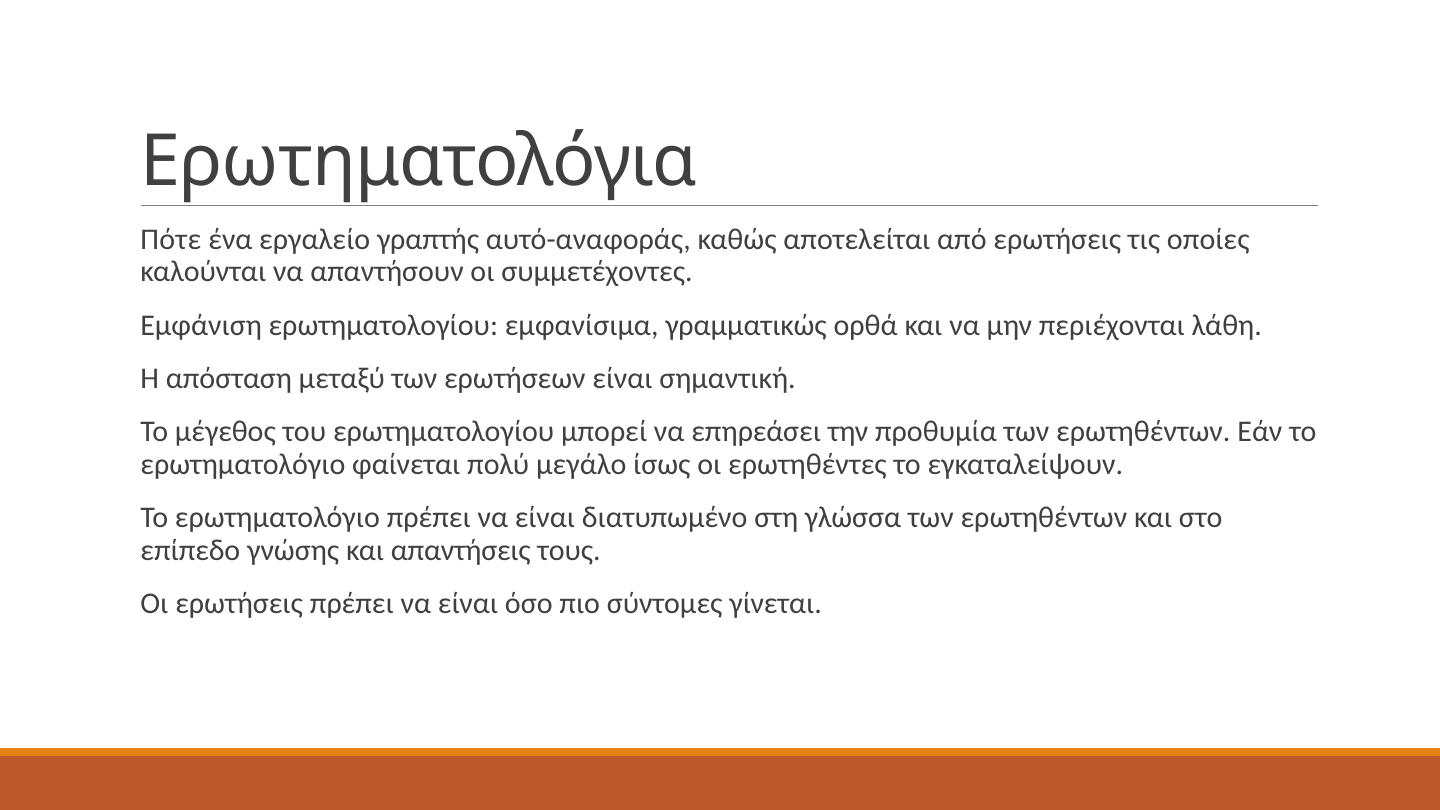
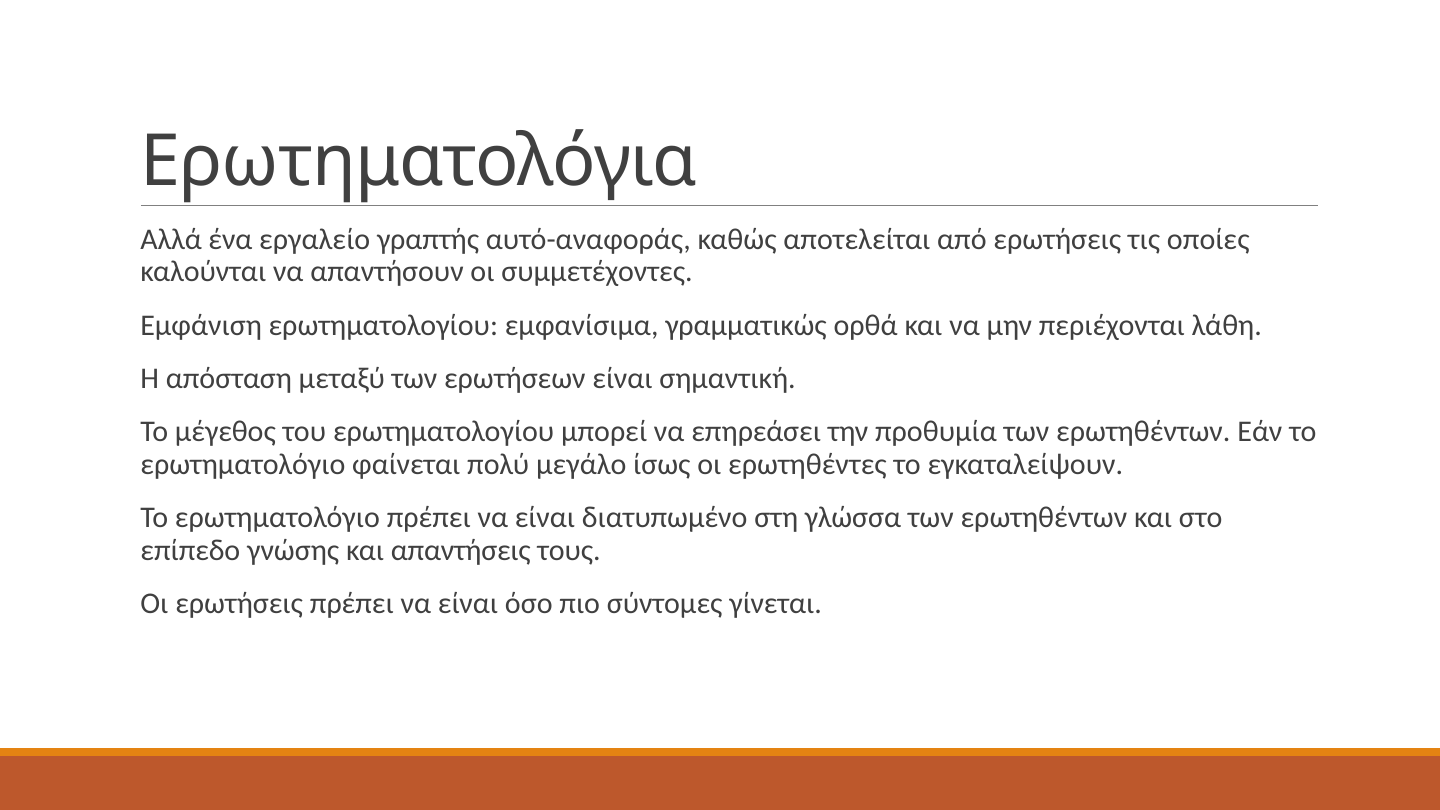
Πότε: Πότε -> Αλλά (171, 239)
